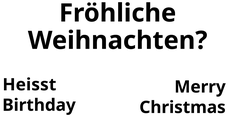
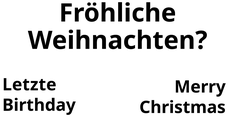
Heisst: Heisst -> Letzte (29, 85)
